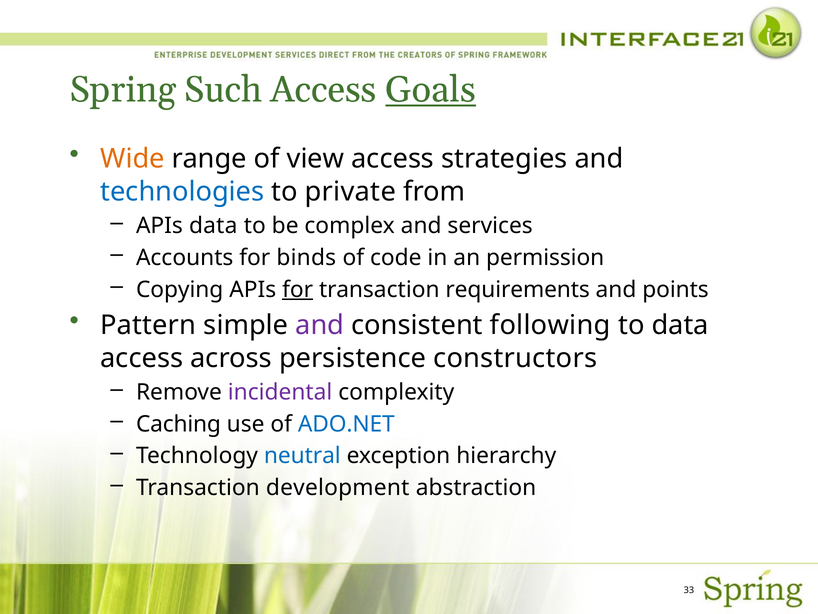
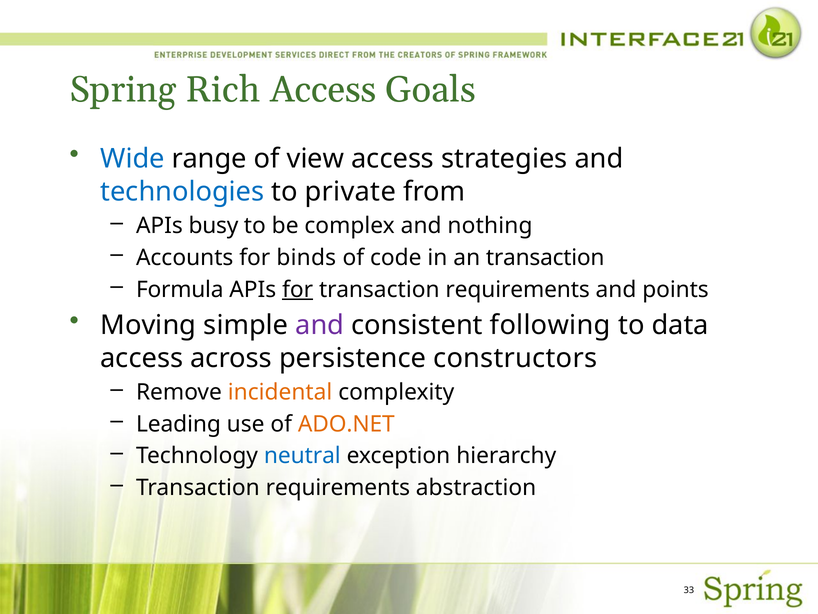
Such: Such -> Rich (223, 90)
Goals underline: present -> none (431, 90)
Wide colour: orange -> blue (132, 159)
APIs data: data -> busy (213, 226)
services: services -> nothing (490, 226)
an permission: permission -> transaction (545, 257)
Copying: Copying -> Formula (180, 289)
Pattern: Pattern -> Moving (148, 325)
incidental colour: purple -> orange (280, 392)
Caching: Caching -> Leading (178, 424)
ADO.NET colour: blue -> orange (346, 424)
development: development -> requirements (338, 487)
